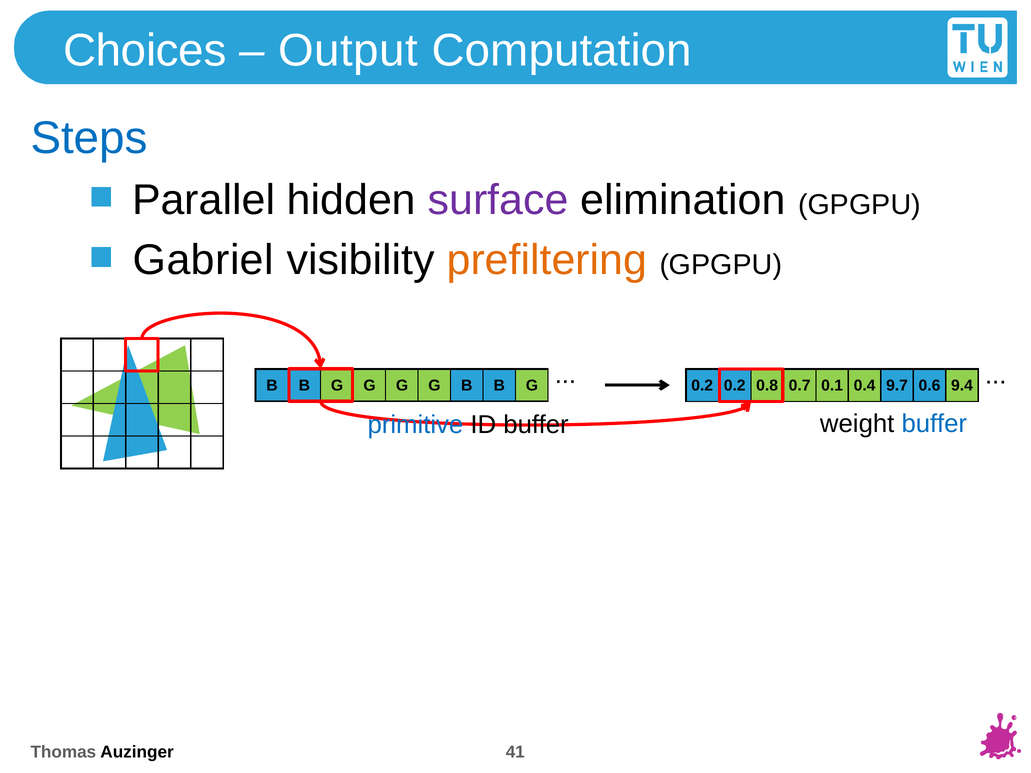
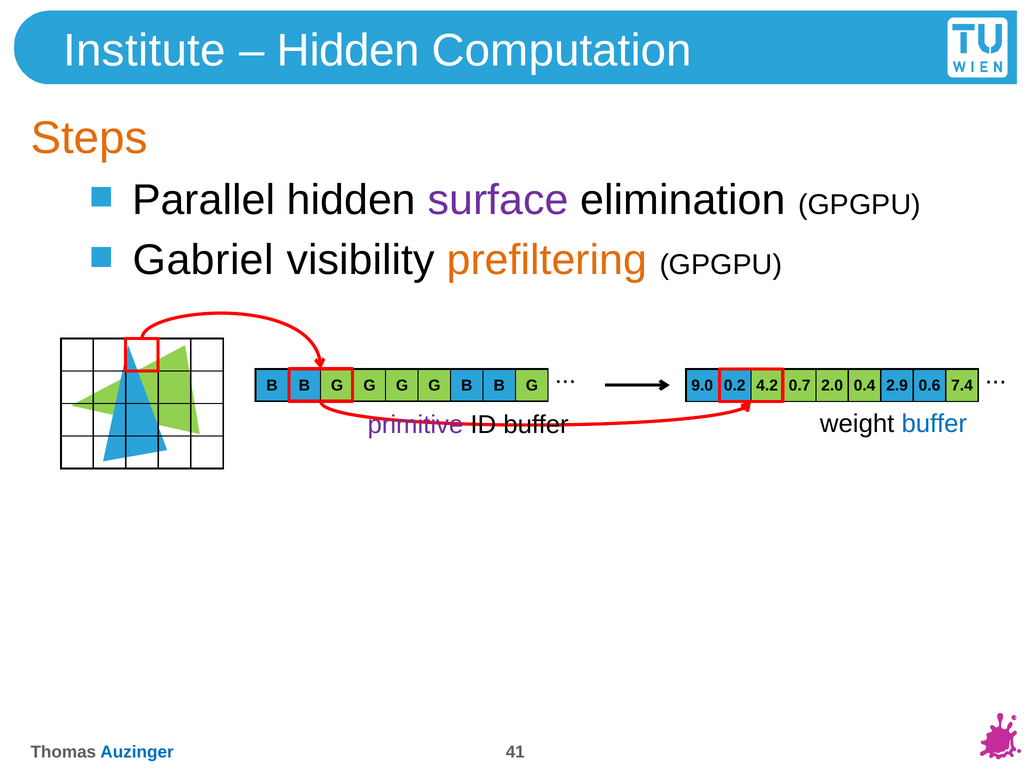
Choices: Choices -> Institute (144, 51)
Output: Output -> Hidden (348, 51)
Steps colour: blue -> orange (89, 138)
0.2: 0.2 -> 9.0 (702, 386)
0.8: 0.8 -> 4.2 (767, 386)
0.1: 0.1 -> 2.0 (832, 386)
9.7: 9.7 -> 2.9 (897, 386)
9.4: 9.4 -> 7.4 (962, 386)
primitive colour: blue -> purple (415, 425)
Auzinger colour: black -> blue (137, 752)
